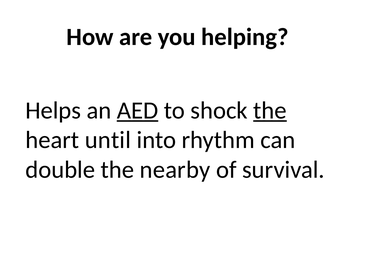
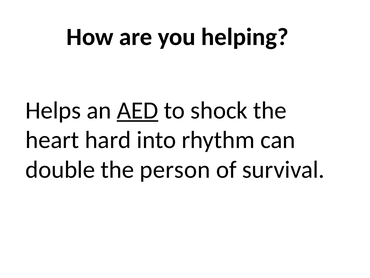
the underline: present -> none (270, 110)
until: until -> hard (108, 140)
nearby: nearby -> person (175, 169)
